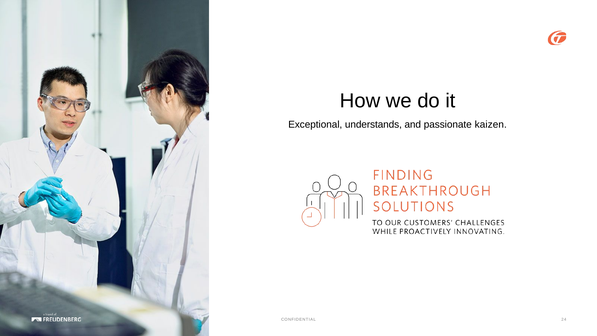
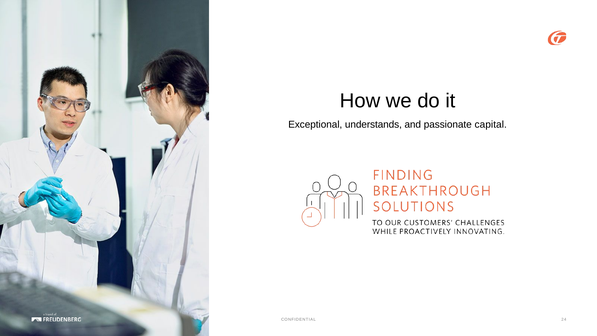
kaizen: kaizen -> capital (491, 125)
